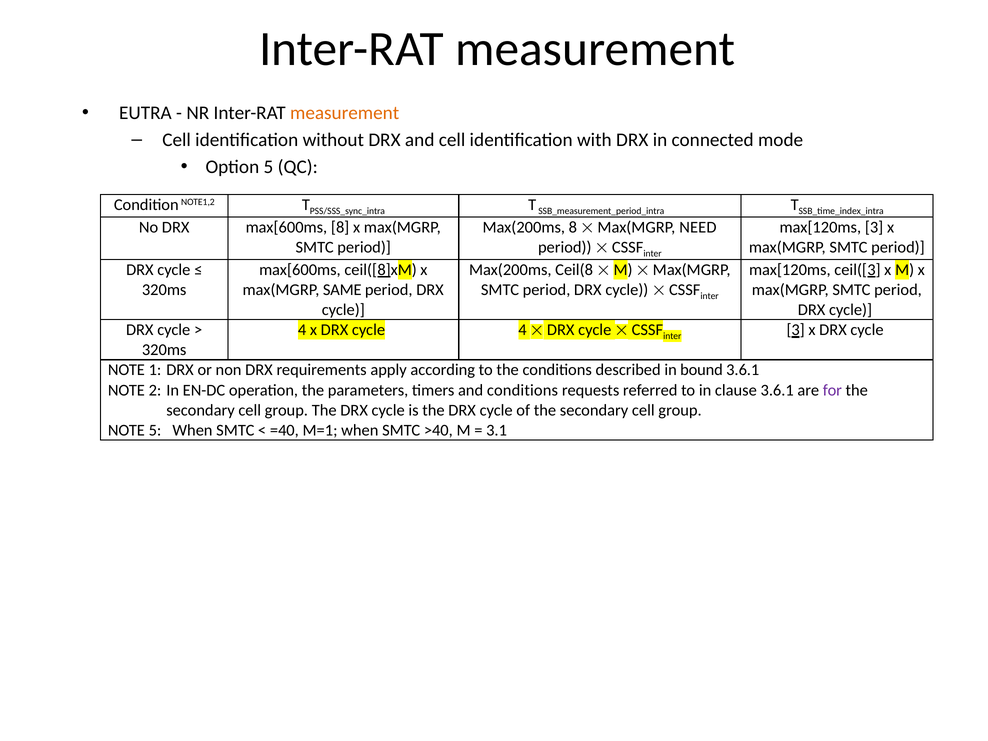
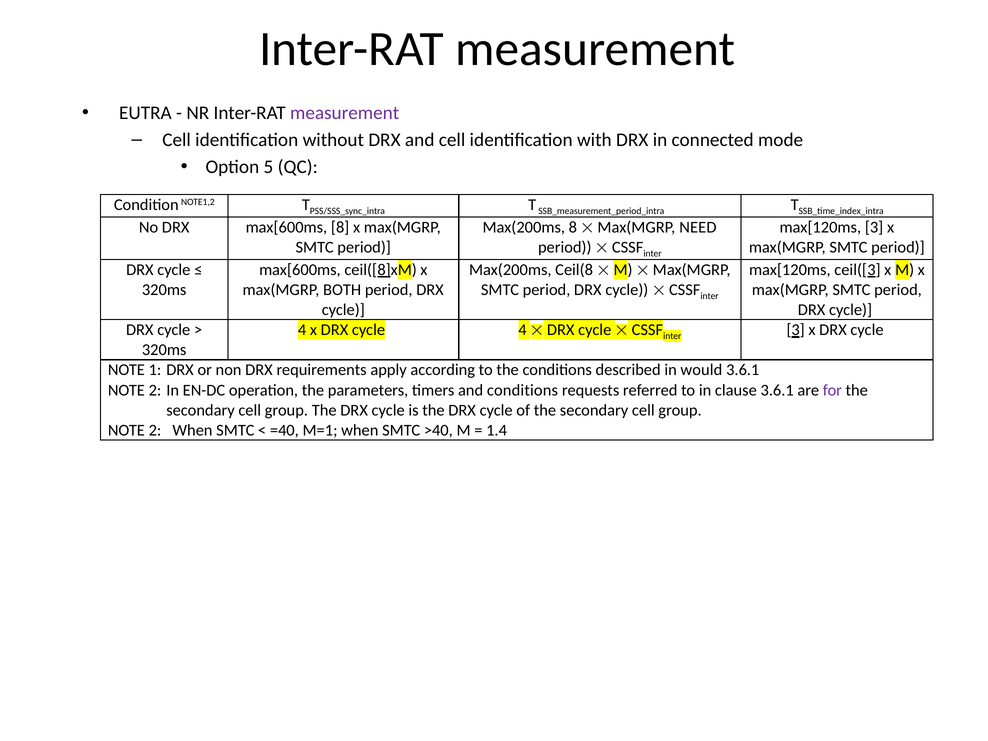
measurement colour: orange -> purple (345, 113)
SAME: SAME -> BOTH (342, 290)
bound: bound -> would (701, 370)
5: 5 -> 2 (155, 430)
3.1: 3.1 -> 1.4 (497, 430)
